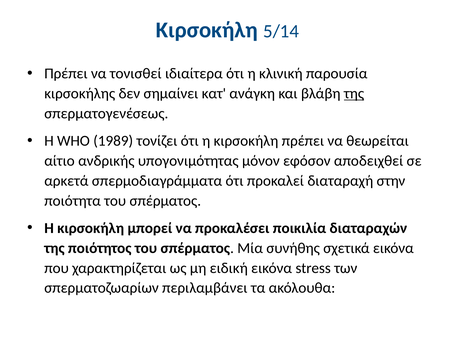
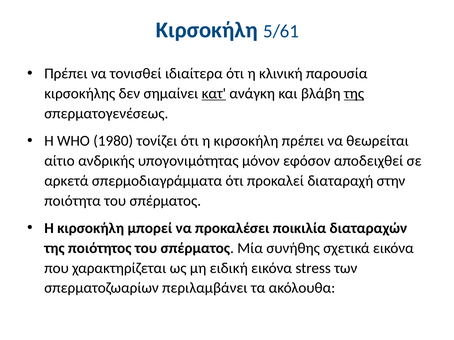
5/14: 5/14 -> 5/61 (281, 31)
κατ underline: none -> present (214, 94)
1989: 1989 -> 1980 (113, 141)
